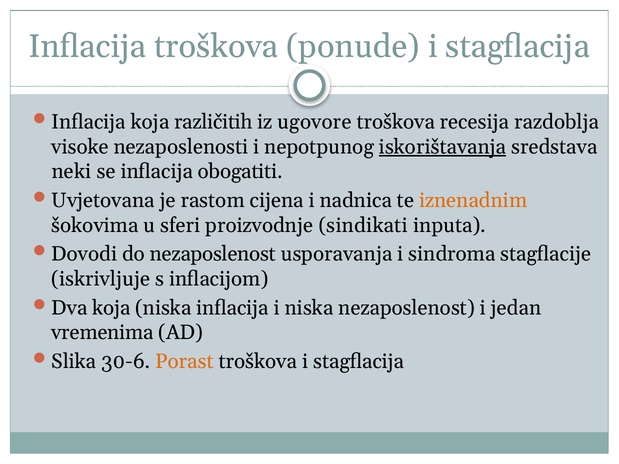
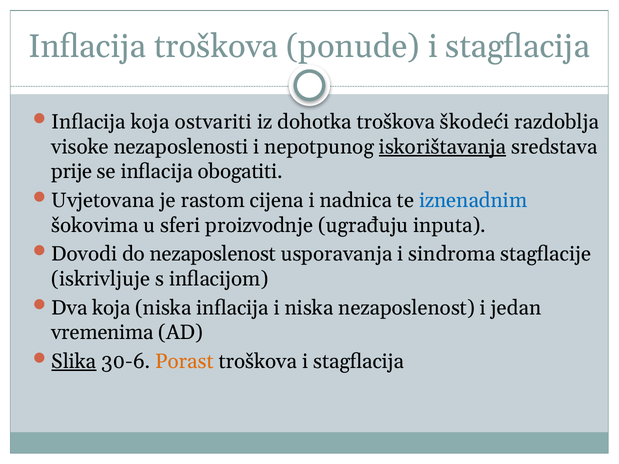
različitih: različitih -> ostvariti (213, 122)
ugovore: ugovore -> dohotka (315, 122)
recesija: recesija -> škodeći (475, 122)
neki: neki -> prije (72, 172)
iznenadnim colour: orange -> blue (473, 201)
sindikati: sindikati -> ugrađuju (363, 225)
Slika underline: none -> present (74, 362)
